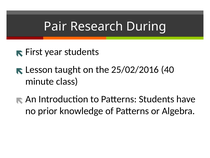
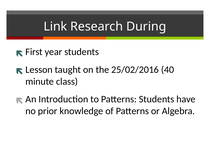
Pair: Pair -> Link (55, 26)
